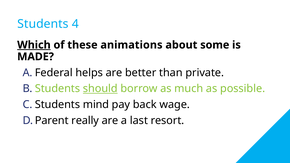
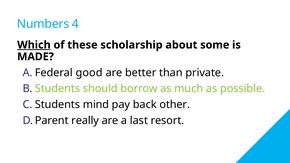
Students: Students -> Numbers (43, 24)
animations: animations -> scholarship (132, 45)
helps: helps -> good (89, 73)
should underline: present -> none (100, 89)
wage: wage -> other (175, 105)
